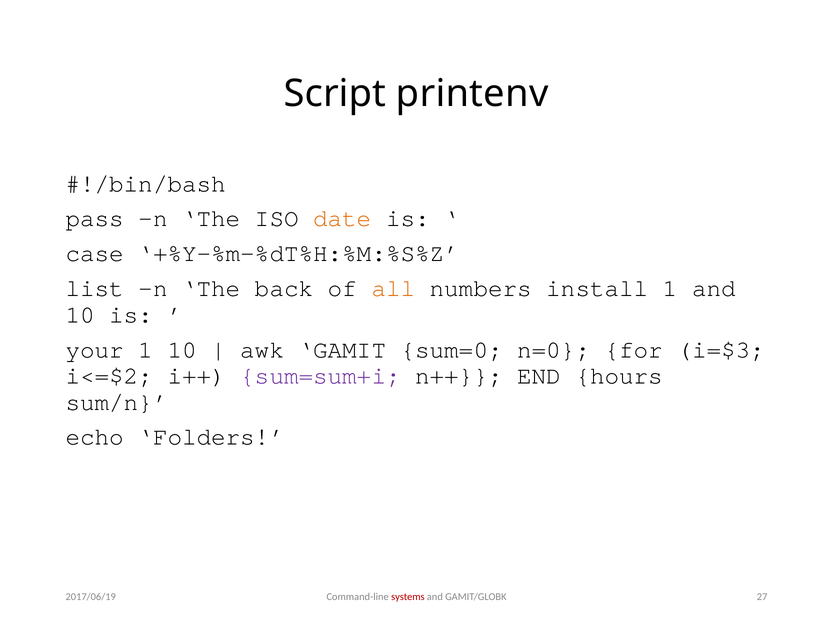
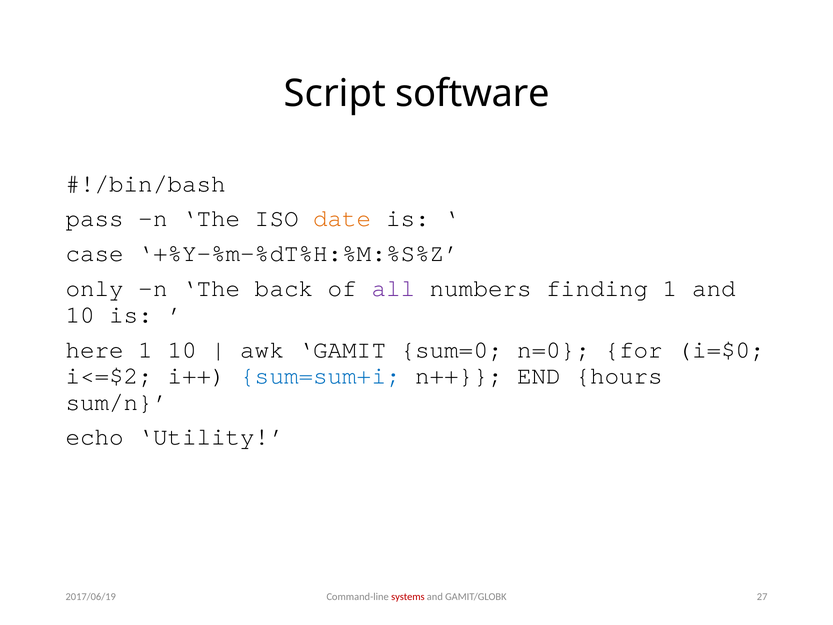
printenv: printenv -> software (472, 93)
list: list -> only (95, 288)
all colour: orange -> purple (393, 288)
install: install -> finding (597, 288)
your: your -> here (95, 349)
i=$3: i=$3 -> i=$0 (721, 349)
sum=sum+i colour: purple -> blue (321, 376)
Folders: Folders -> Utility (211, 437)
